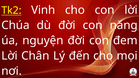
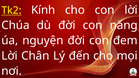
Vinh: Vinh -> Kính (43, 10)
